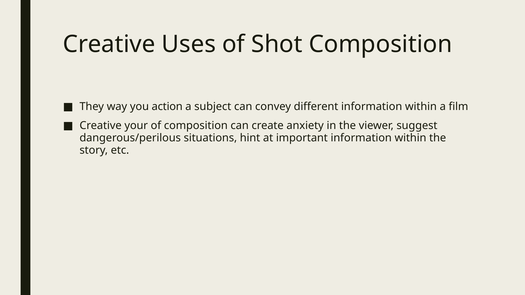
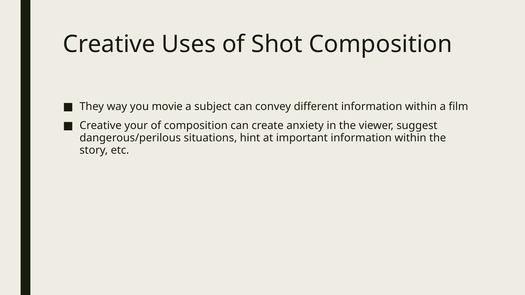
action: action -> movie (167, 107)
